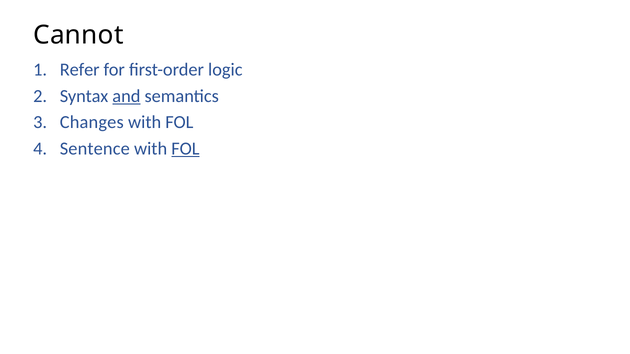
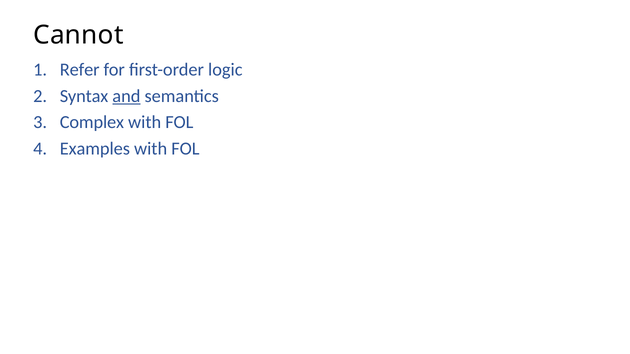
Changes: Changes -> Complex (92, 122)
Sentence: Sentence -> Examples (95, 149)
FOL underline: present -> none (185, 149)
